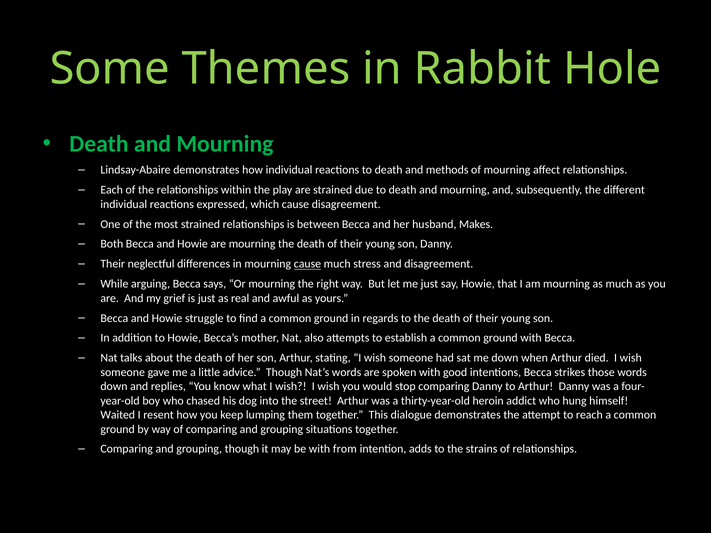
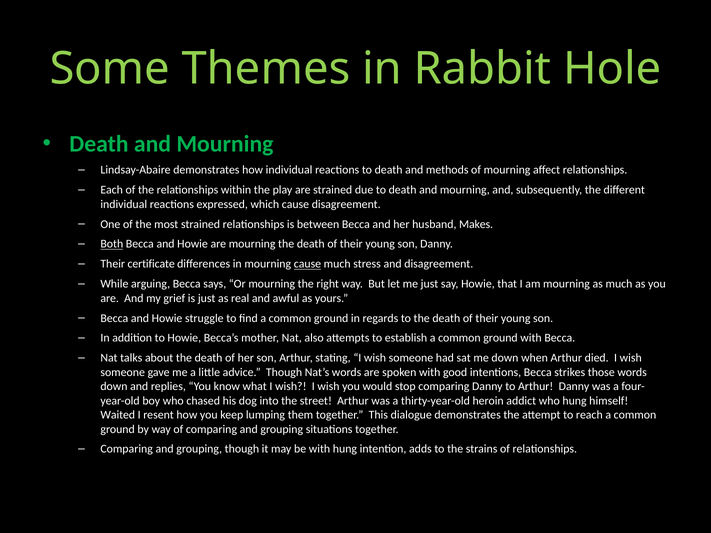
Both underline: none -> present (112, 244)
neglectful: neglectful -> certificate (151, 264)
with from: from -> hung (345, 449)
